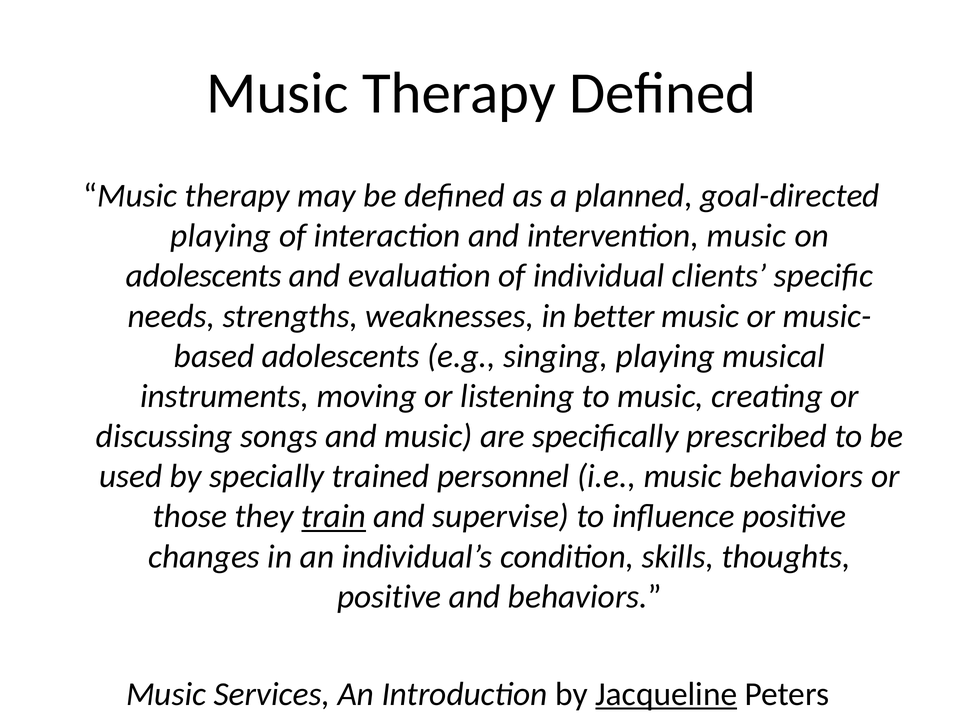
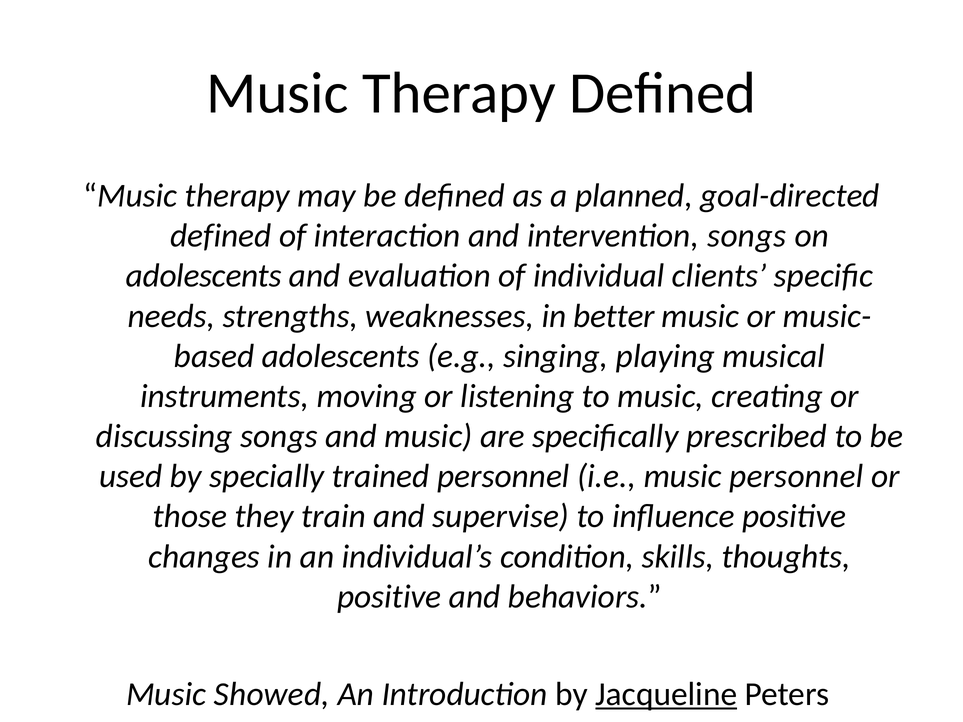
playing: playing -> defined (221, 236)
intervention music: music -> songs (747, 236)
music behaviors: behaviors -> personnel (796, 477)
train underline: present -> none (334, 517)
Services: Services -> Showed (272, 694)
